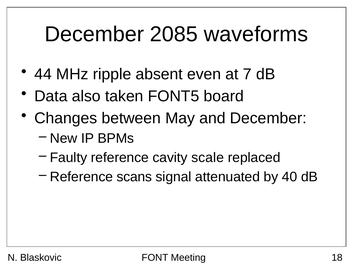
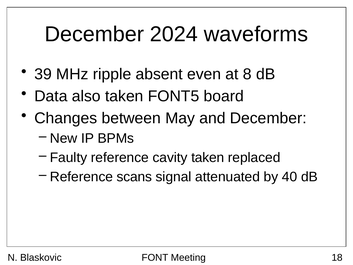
2085: 2085 -> 2024 (174, 34)
44: 44 -> 39 (43, 74)
7: 7 -> 8 (247, 74)
cavity scale: scale -> taken (208, 158)
